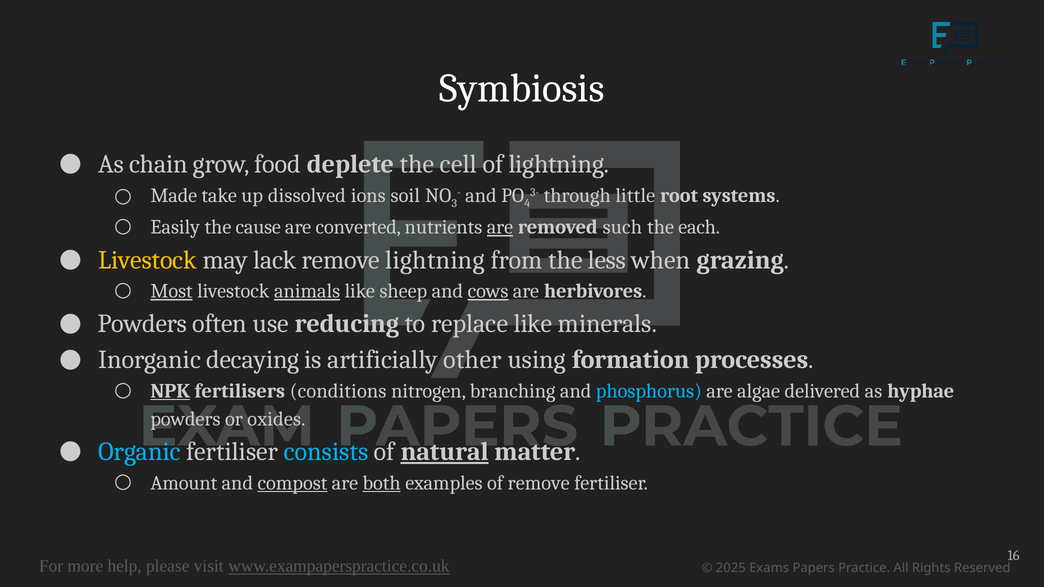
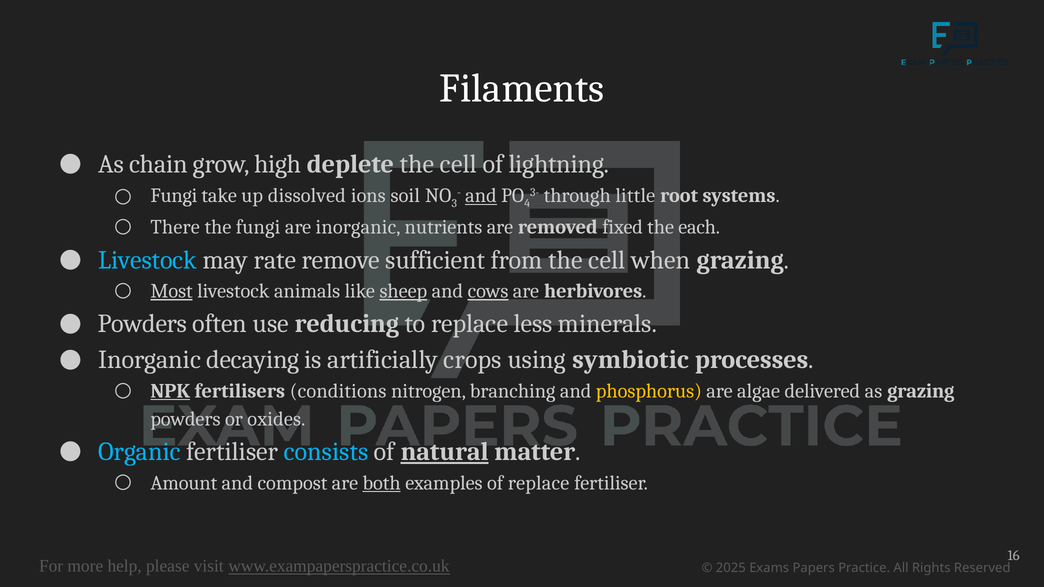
Symbiosis: Symbiosis -> Filaments (522, 88)
food: food -> high (278, 164)
Made: Made -> Fungi (174, 196)
and underline: none -> present (481, 196)
Easily: Easily -> There (175, 227)
the cause: cause -> fungi (258, 227)
are converted: converted -> inorganic (358, 227)
are underline: present -> none (500, 227)
such: such -> fixed (623, 227)
Livestock colour: yellow -> light blue (148, 260)
lack: lack -> rate (275, 260)
remove lightning: lightning -> sufficient (435, 260)
from the less: less -> cell (607, 260)
animals underline: present -> none (307, 291)
sheep underline: none -> present (403, 291)
replace like: like -> less (533, 324)
other: other -> crops (473, 360)
formation: formation -> symbiotic (631, 360)
phosphorus colour: light blue -> yellow (649, 391)
as hyphae: hyphae -> grazing (921, 391)
compost underline: present -> none (292, 483)
of remove: remove -> replace (539, 483)
